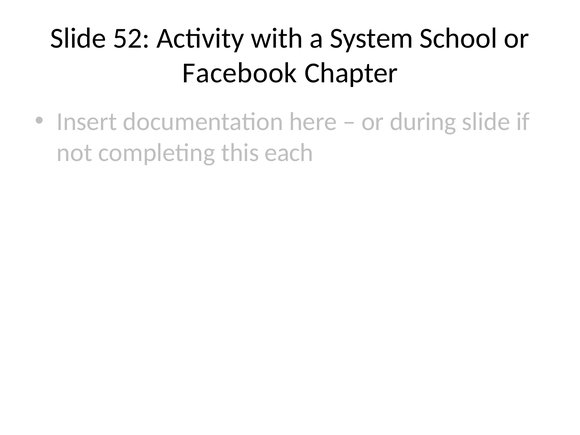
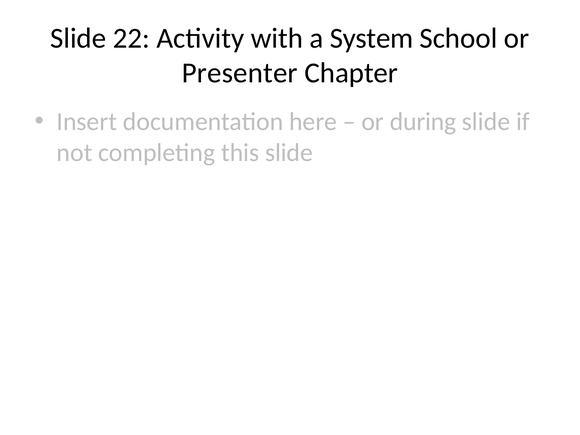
52: 52 -> 22 (131, 38)
Facebook: Facebook -> Presenter (240, 73)
this each: each -> slide (289, 153)
